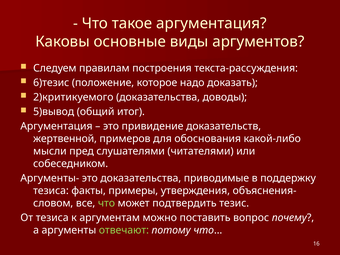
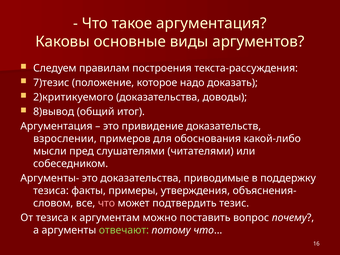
6)тезис: 6)тезис -> 7)тезис (51, 83)
5)вывод: 5)вывод -> 8)вывод (54, 112)
жертвенной: жертвенной -> взрослении (65, 139)
что colour: light green -> pink (106, 203)
